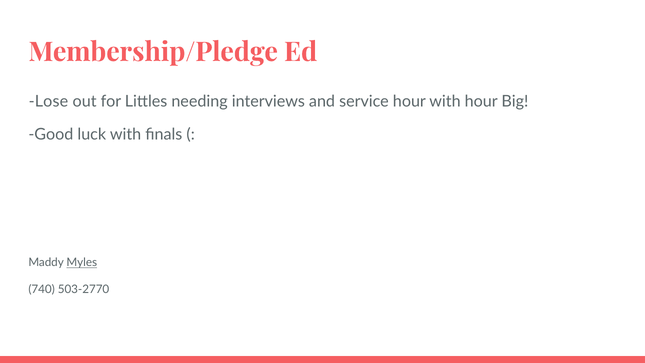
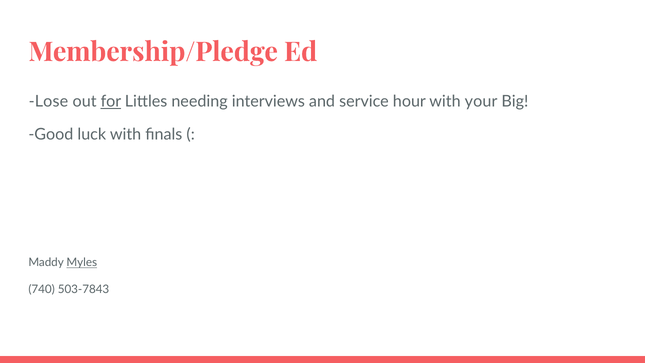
for underline: none -> present (111, 101)
with hour: hour -> your (481, 101)
503-2770: 503-2770 -> 503-7843 (84, 289)
